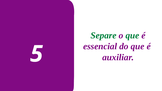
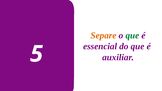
Separe colour: green -> orange (104, 35)
